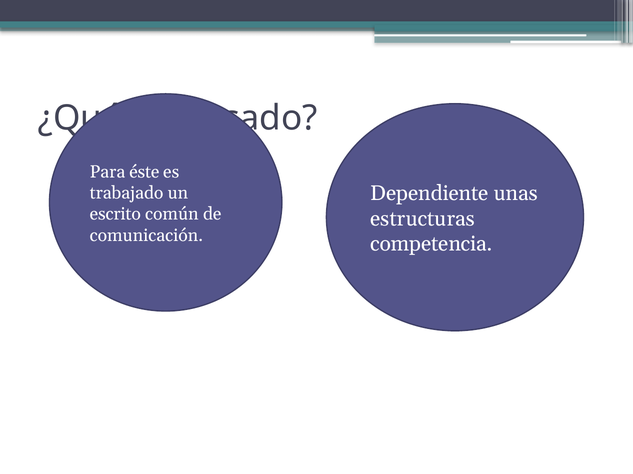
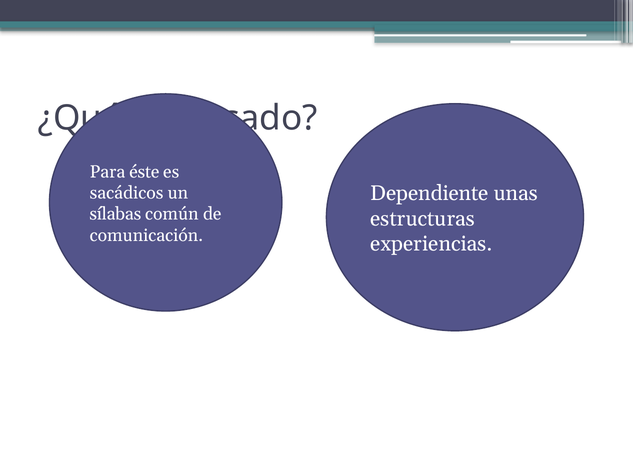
trabajado: trabajado -> sacádicos (127, 193)
escrito: escrito -> sílabas (115, 215)
competencia: competencia -> experiencias (431, 244)
